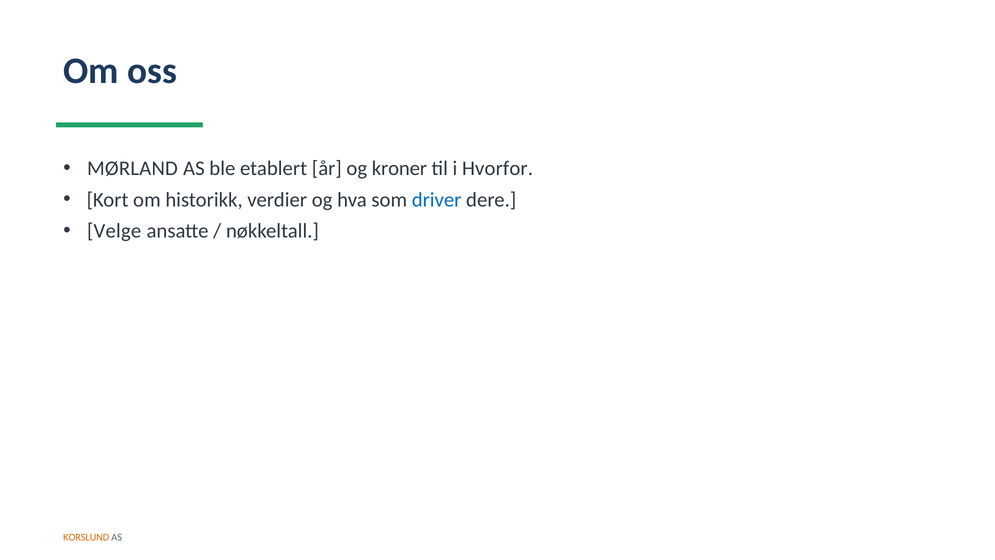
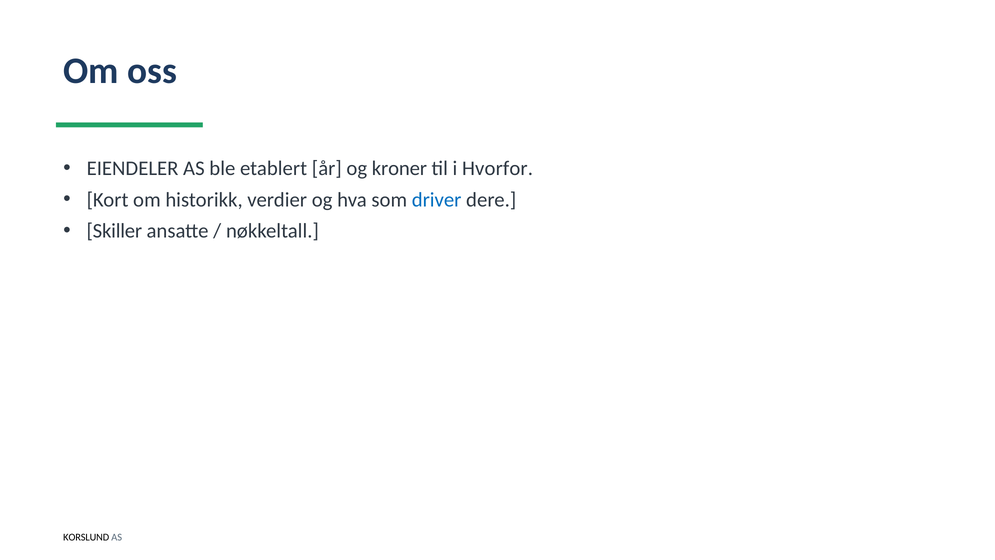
MØRLAND: MØRLAND -> EIENDELER (133, 169)
Velge: Velge -> Skiller (114, 231)
KORSLUND colour: orange -> black (86, 537)
